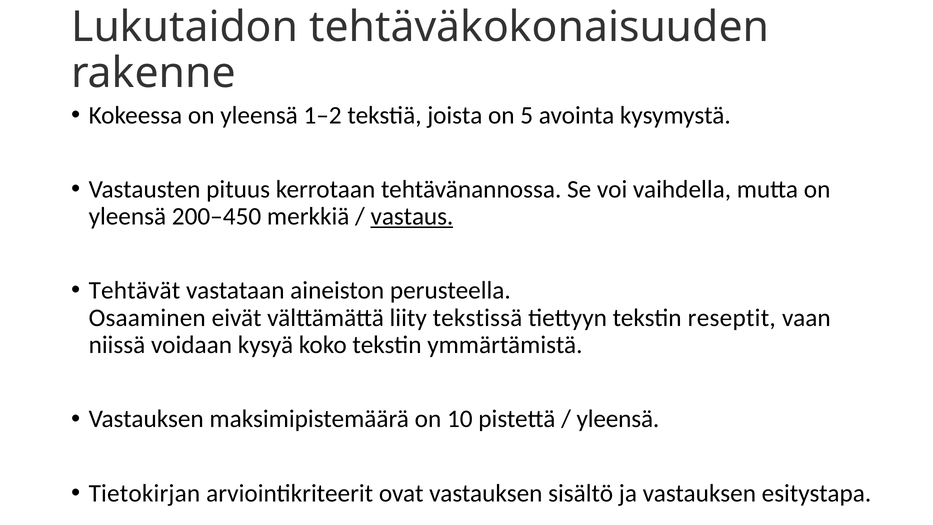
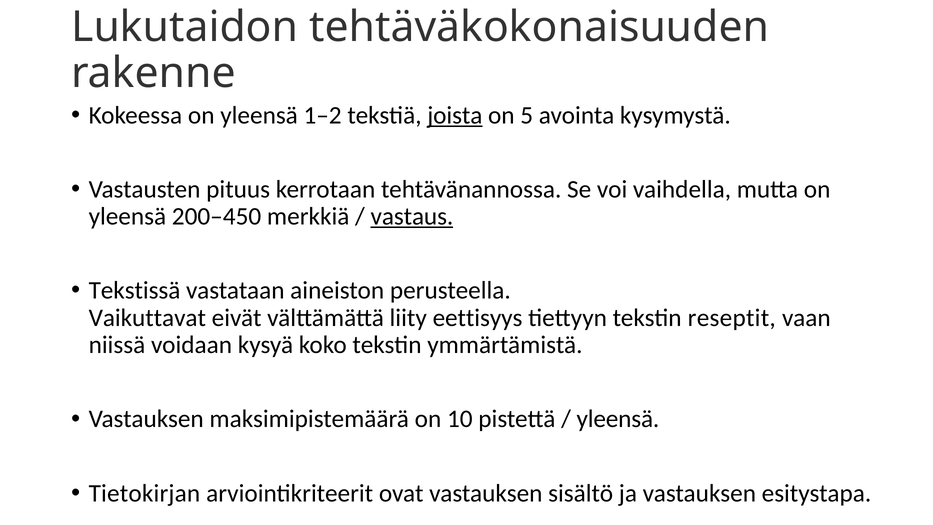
joista underline: none -> present (455, 115)
Tehtävät: Tehtävät -> Tekstissä (135, 290)
Osaaminen: Osaaminen -> Vaikuttavat (147, 318)
tekstissä: tekstissä -> eettisyys (478, 318)
